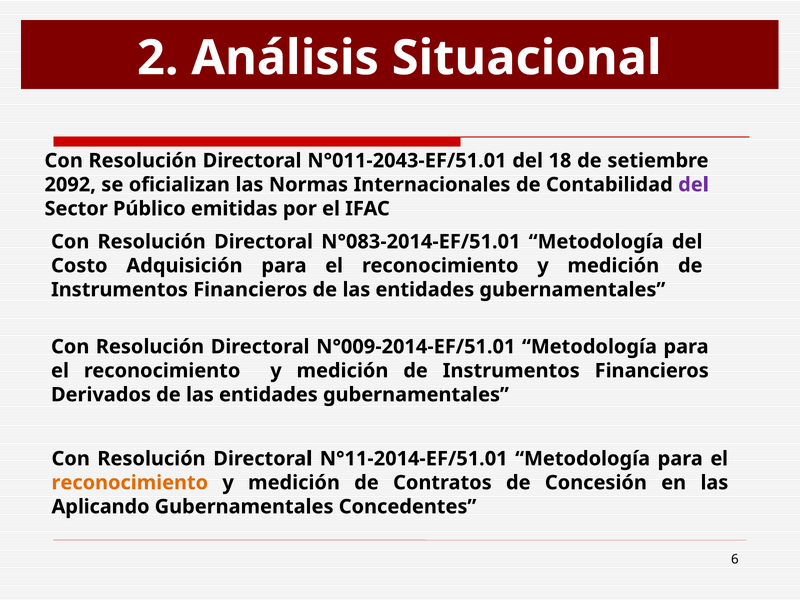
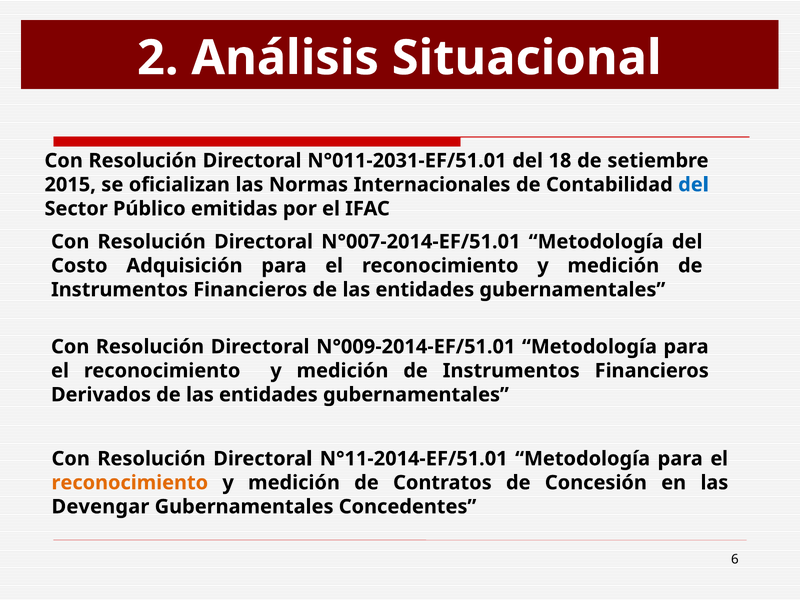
N°011-2043-EF/51.01: N°011-2043-EF/51.01 -> N°011-2031-EF/51.01 (407, 161)
2092: 2092 -> 2015 (70, 185)
del colour: purple -> blue (693, 185)
N°083-2014-EF/51.01: N°083-2014-EF/51.01 -> N°007-2014-EF/51.01 (421, 242)
Aplicando: Aplicando -> Devengar (100, 507)
